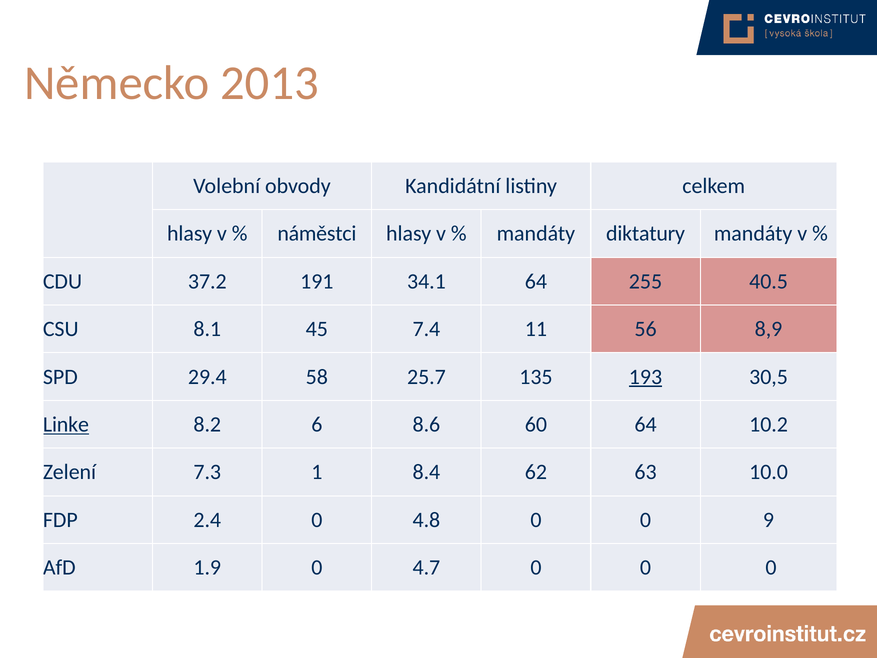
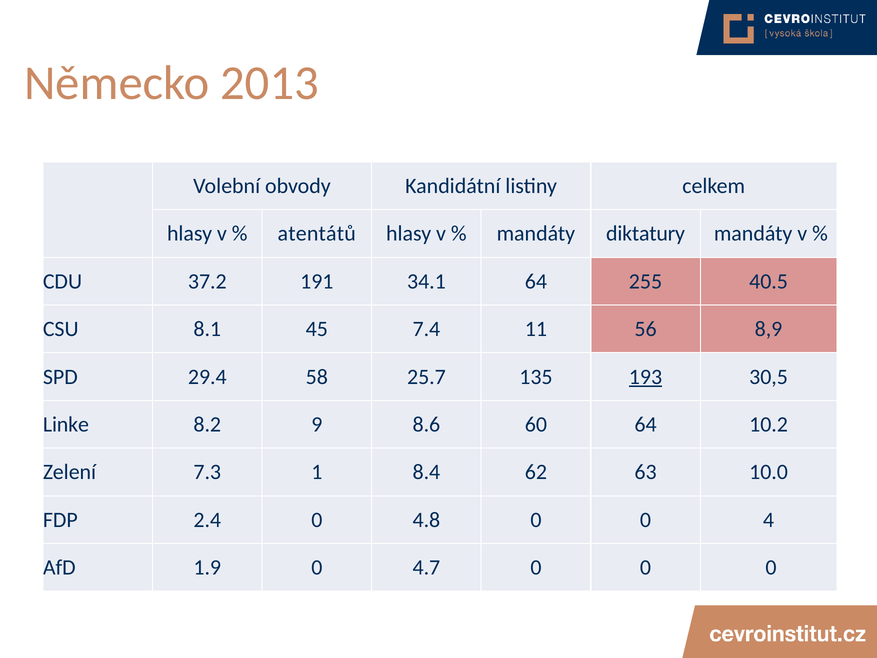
náměstci: náměstci -> atentátů (317, 234)
Linke underline: present -> none (66, 424)
6: 6 -> 9 (317, 424)
9: 9 -> 4 (769, 520)
